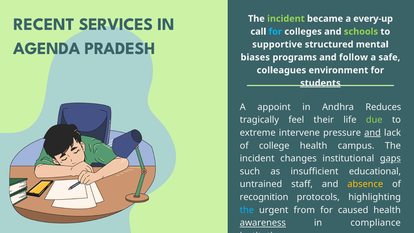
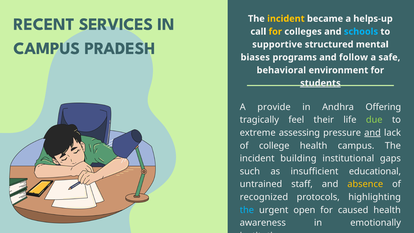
incident colour: light green -> yellow (286, 19)
every-up: every-up -> helps-up (373, 19)
for colour: light blue -> yellow (275, 32)
schools colour: light green -> light blue (361, 32)
AGENDA: AGENDA -> CAMPUS (47, 48)
colleagues: colleagues -> behavioral (281, 70)
appoint: appoint -> provide (274, 107)
Reduces: Reduces -> Offering (383, 107)
intervene: intervene -> assessing (299, 133)
changes: changes -> building (298, 158)
gaps underline: present -> none (390, 158)
recognition: recognition -> recognized (264, 197)
from: from -> open (304, 210)
awareness underline: present -> none (263, 223)
compliance: compliance -> emotionally (376, 223)
